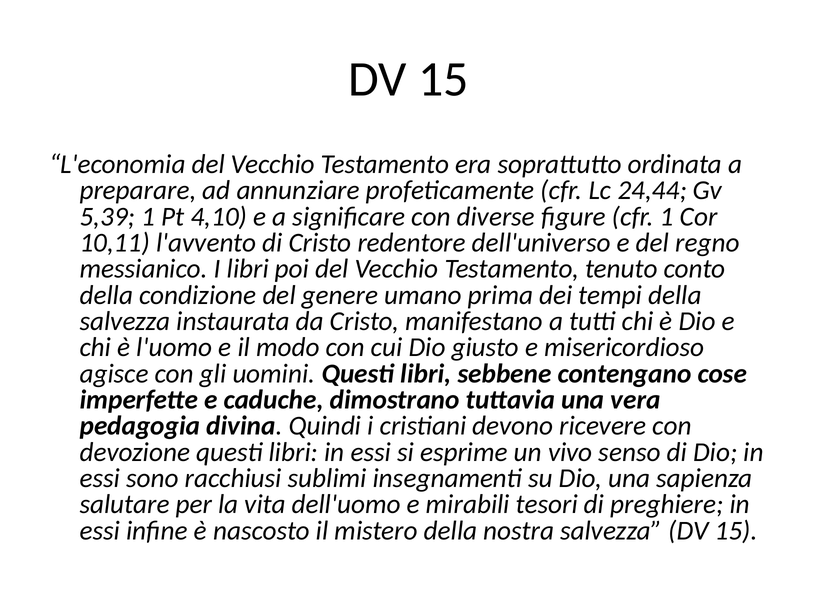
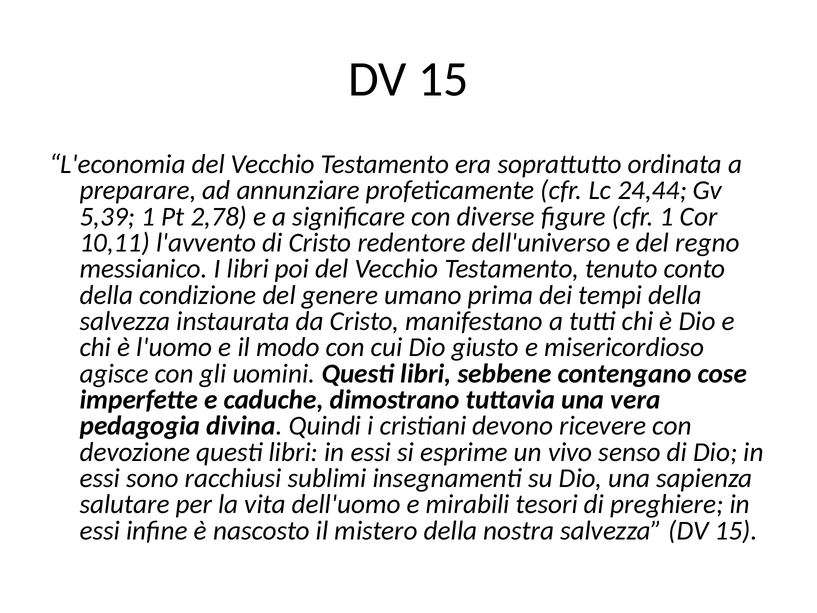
4,10: 4,10 -> 2,78 (219, 217)
